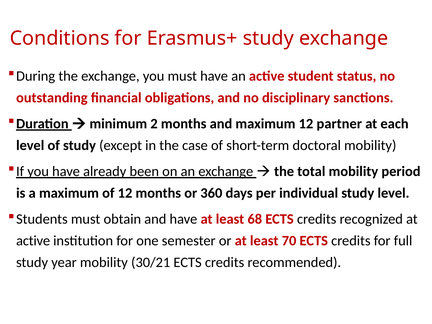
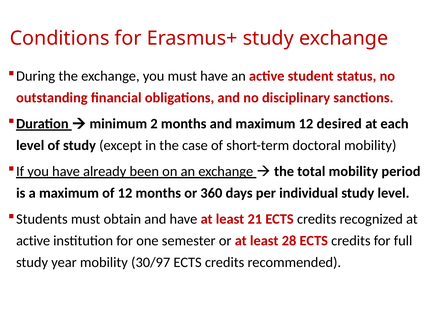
partner: partner -> desired (339, 124)
68: 68 -> 21 (255, 219)
70: 70 -> 28 (289, 241)
30/21: 30/21 -> 30/97 (151, 262)
